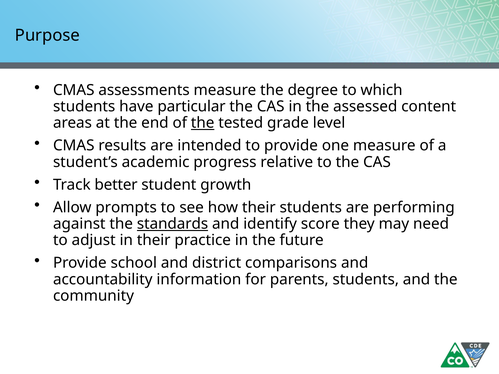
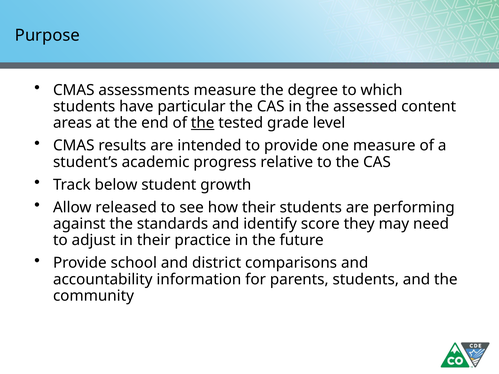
better: better -> below (116, 185)
prompts: prompts -> released (126, 208)
standards underline: present -> none (173, 224)
